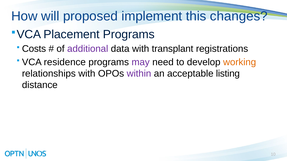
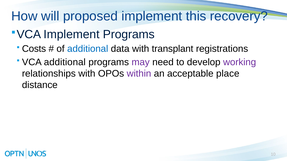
changes: changes -> recovery (239, 16)
Placement: Placement -> Implement (72, 34)
additional colour: purple -> blue (88, 49)
VCA residence: residence -> additional (65, 62)
working colour: orange -> purple (240, 62)
listing: listing -> place (228, 74)
